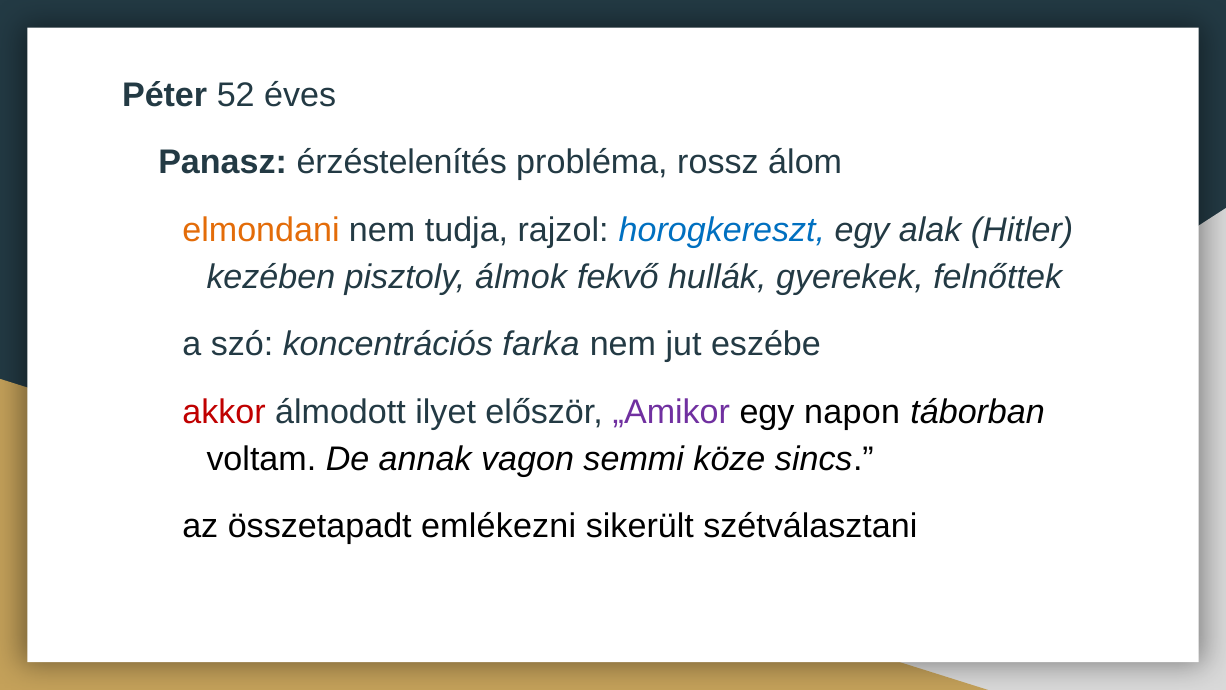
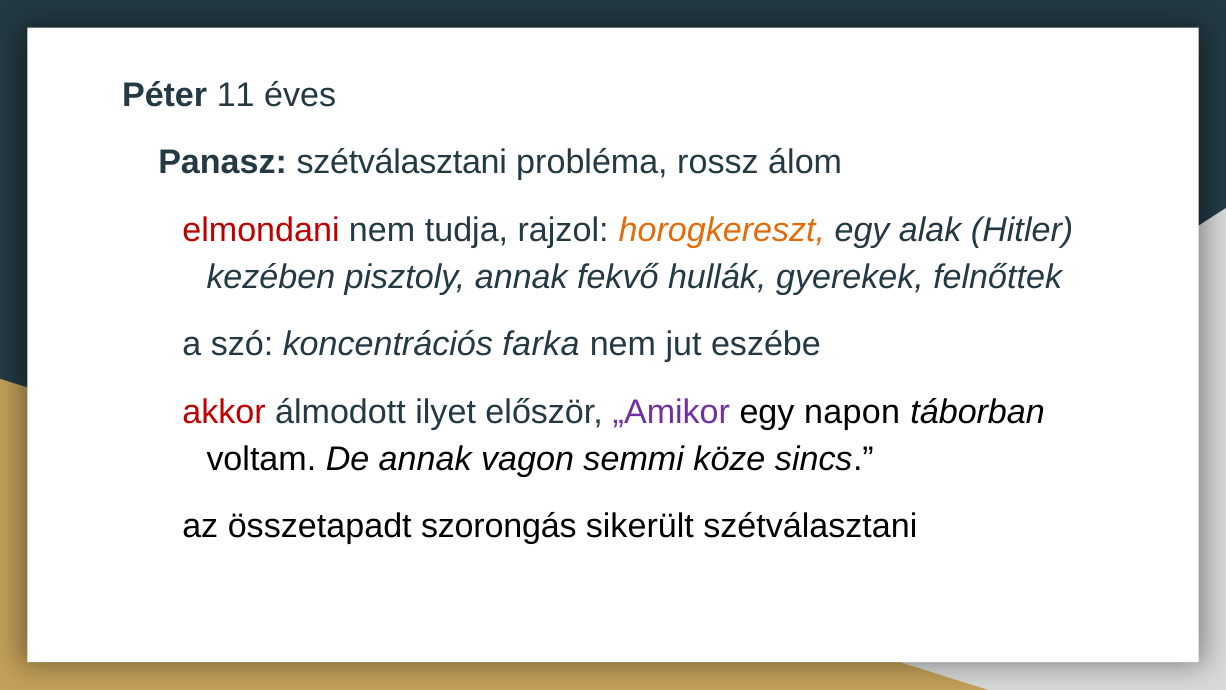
52: 52 -> 11 (236, 95)
Panasz érzéstelenítés: érzéstelenítés -> szétválasztani (402, 162)
elmondani colour: orange -> red (261, 230)
horogkereszt colour: blue -> orange (722, 230)
pisztoly álmok: álmok -> annak (521, 277)
emlékezni: emlékezni -> szorongás (499, 526)
